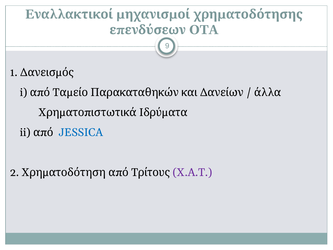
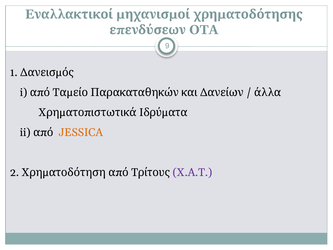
JESSICA colour: blue -> orange (81, 132)
